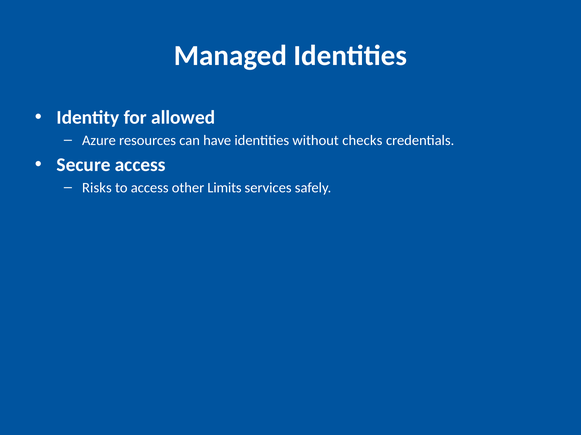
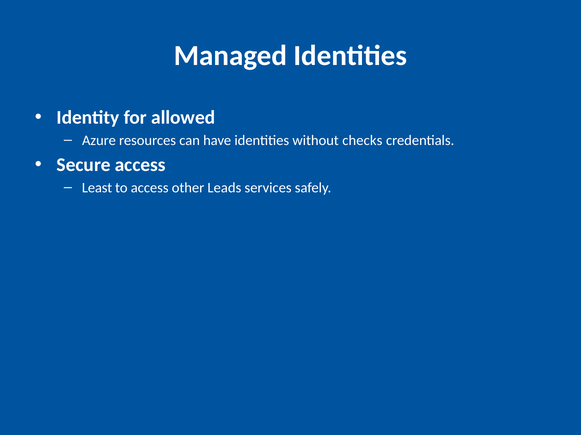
Risks: Risks -> Least (97, 188)
Limits: Limits -> Leads (224, 188)
